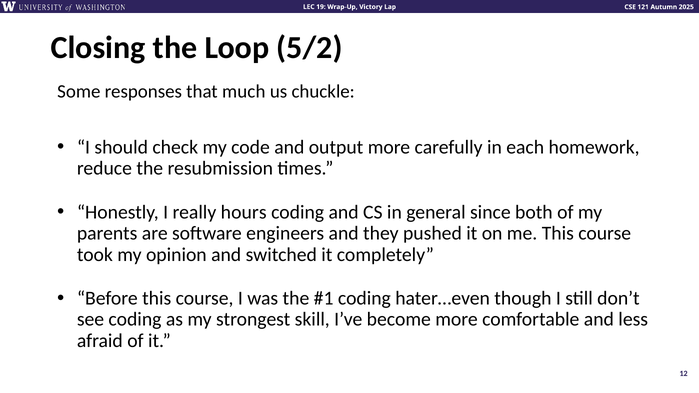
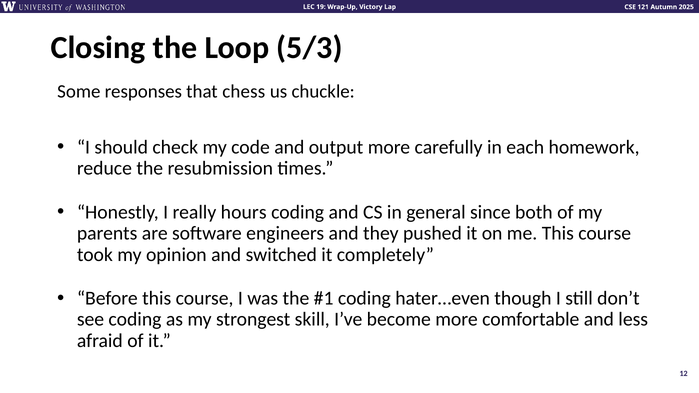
5/2: 5/2 -> 5/3 (309, 48)
much: much -> chess (244, 91)
